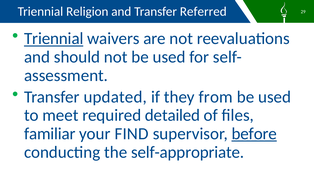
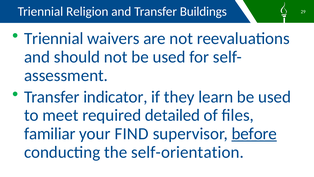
Referred: Referred -> Buildings (203, 12)
Triennial underline: present -> none (54, 38)
updated: updated -> indicator (115, 97)
from: from -> learn (216, 97)
self-appropriate: self-appropriate -> self-orientation (188, 152)
